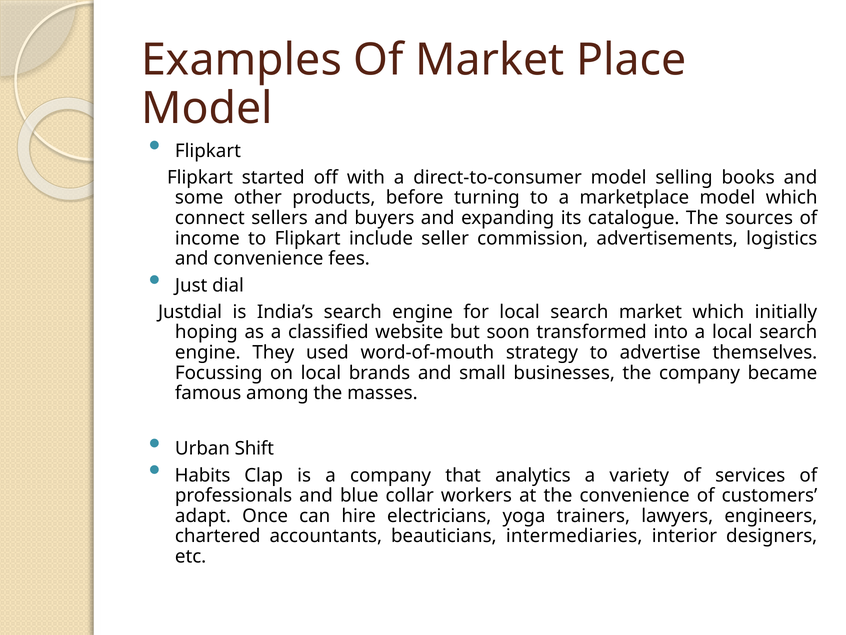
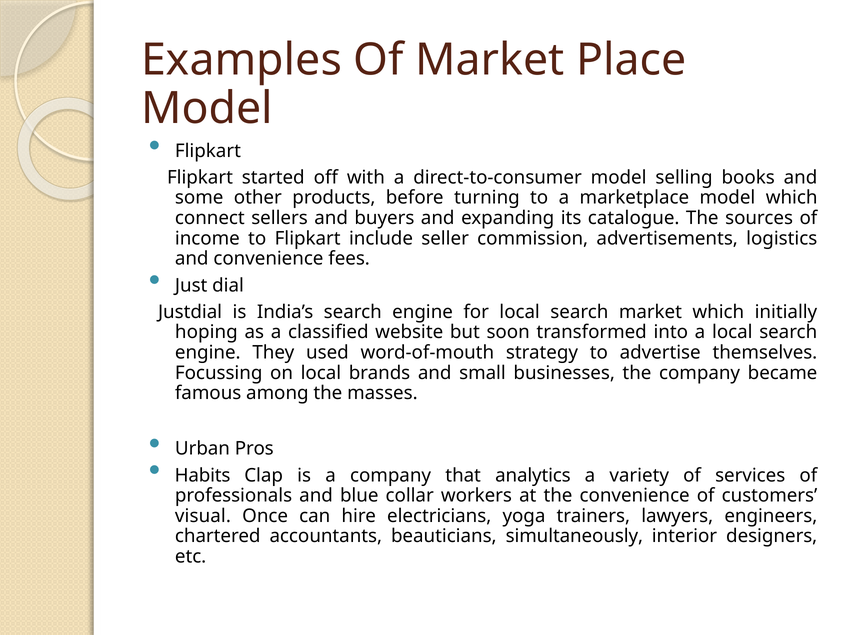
Shift: Shift -> Pros (254, 448)
adapt: adapt -> visual (203, 515)
intermediaries: intermediaries -> simultaneously (574, 536)
